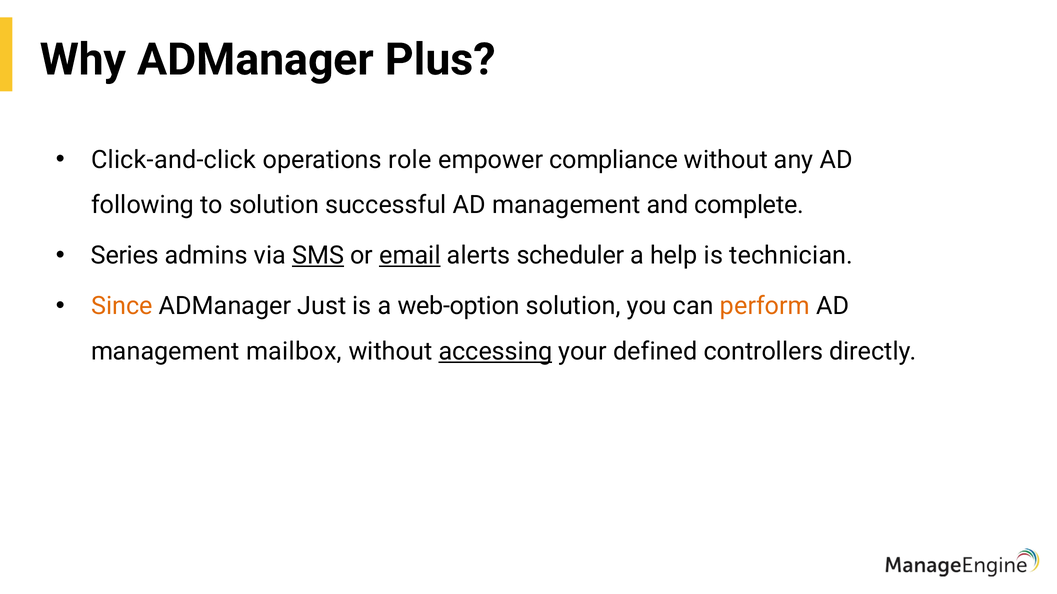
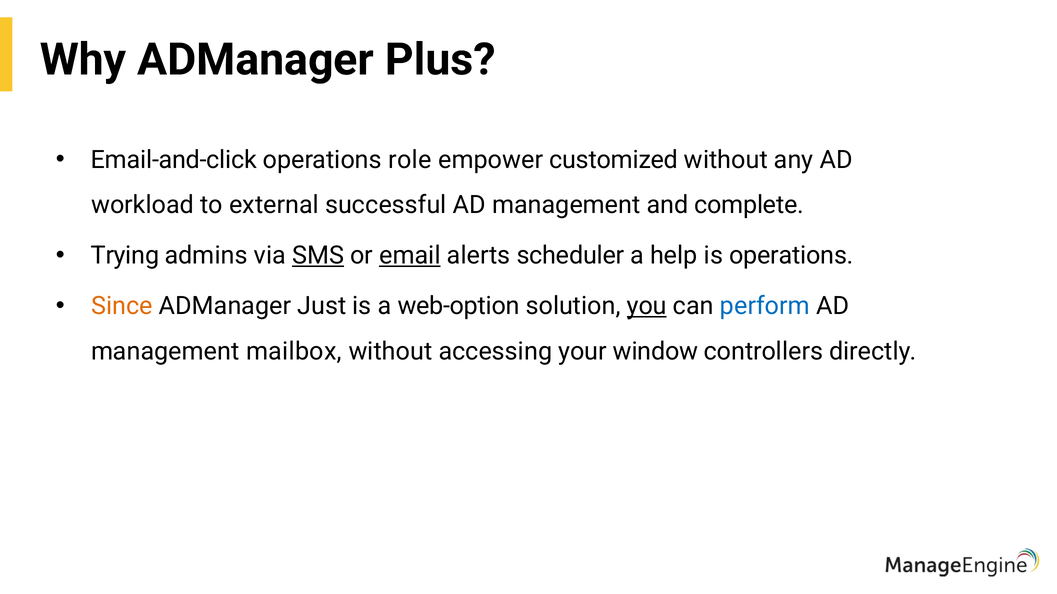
Click-and-click: Click-and-click -> Email-and-click (174, 160)
compliance: compliance -> customized (614, 160)
following: following -> workload (143, 205)
to solution: solution -> external (274, 205)
Series: Series -> Trying (125, 256)
is technician: technician -> operations (791, 256)
you underline: none -> present (647, 306)
perform colour: orange -> blue (765, 306)
accessing underline: present -> none (495, 351)
defined: defined -> window (656, 351)
